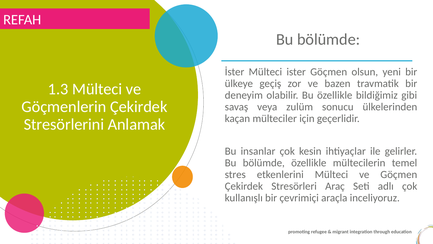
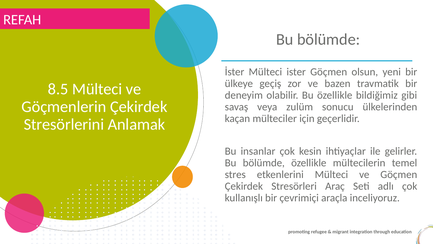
1.3: 1.3 -> 8.5 (58, 89)
